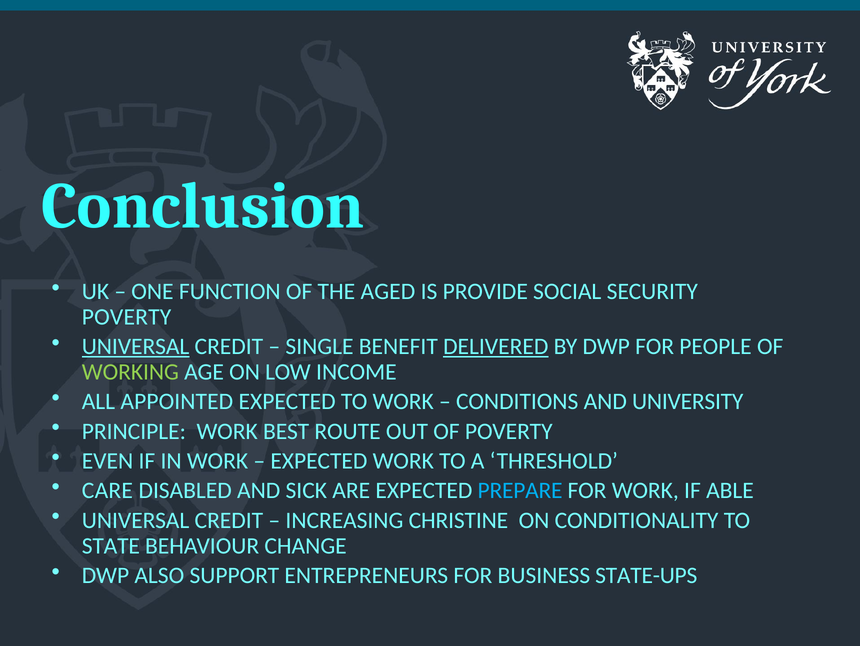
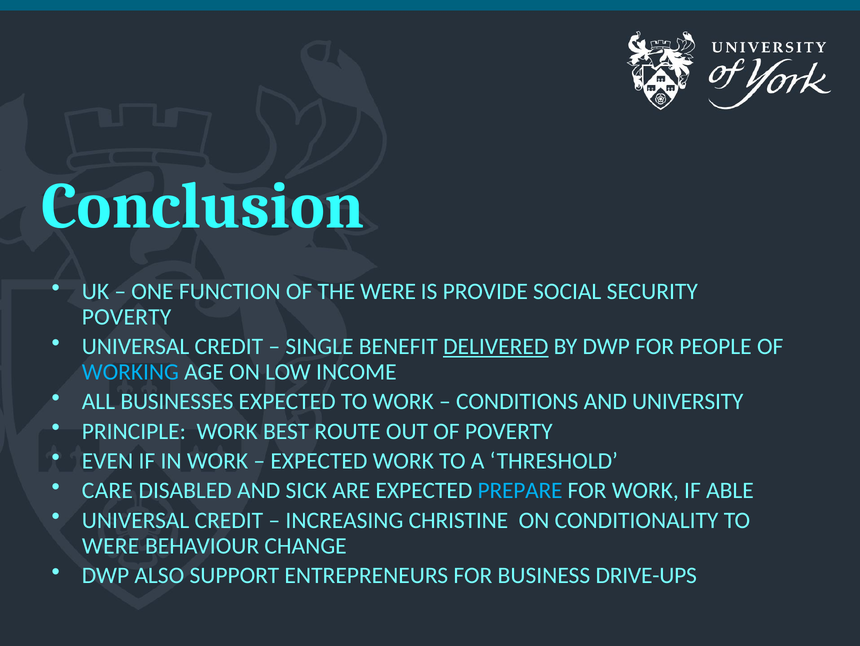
THE AGED: AGED -> WERE (388, 291)
UNIVERSAL underline: present -> none (136, 346)
WORKING colour: light green -> light blue (130, 372)
APPOINTED: APPOINTED -> BUSINESSES (177, 402)
STATE: STATE -> WERE (111, 546)
STATE-UPS: STATE-UPS -> DRIVE-UPS (646, 575)
